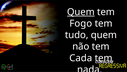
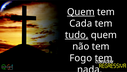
Fogo: Fogo -> Cada (81, 23)
tudo underline: none -> present (77, 35)
Cada: Cada -> Fogo (81, 58)
